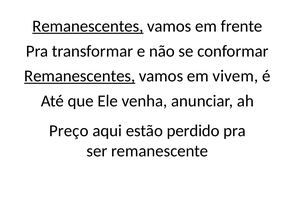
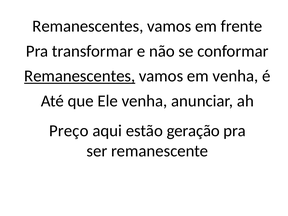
Remanescentes underline: present -> none (88, 26)
em vivem: vivem -> venha (235, 76)
perdido: perdido -> geração (193, 131)
